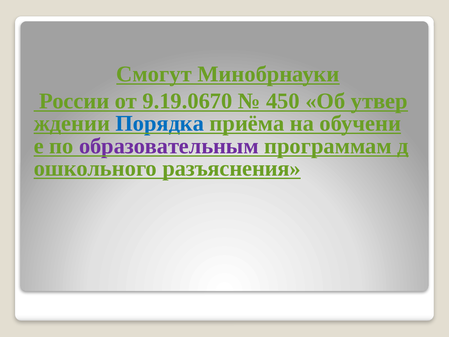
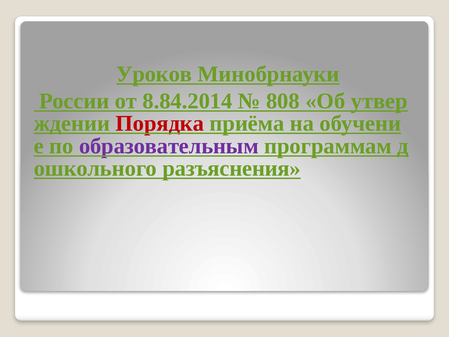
Смогут: Смогут -> Уроков (154, 74)
9.19.0670: 9.19.0670 -> 8.84.2014 (187, 101)
450: 450 -> 808 (283, 101)
Порядка colour: blue -> red (160, 123)
